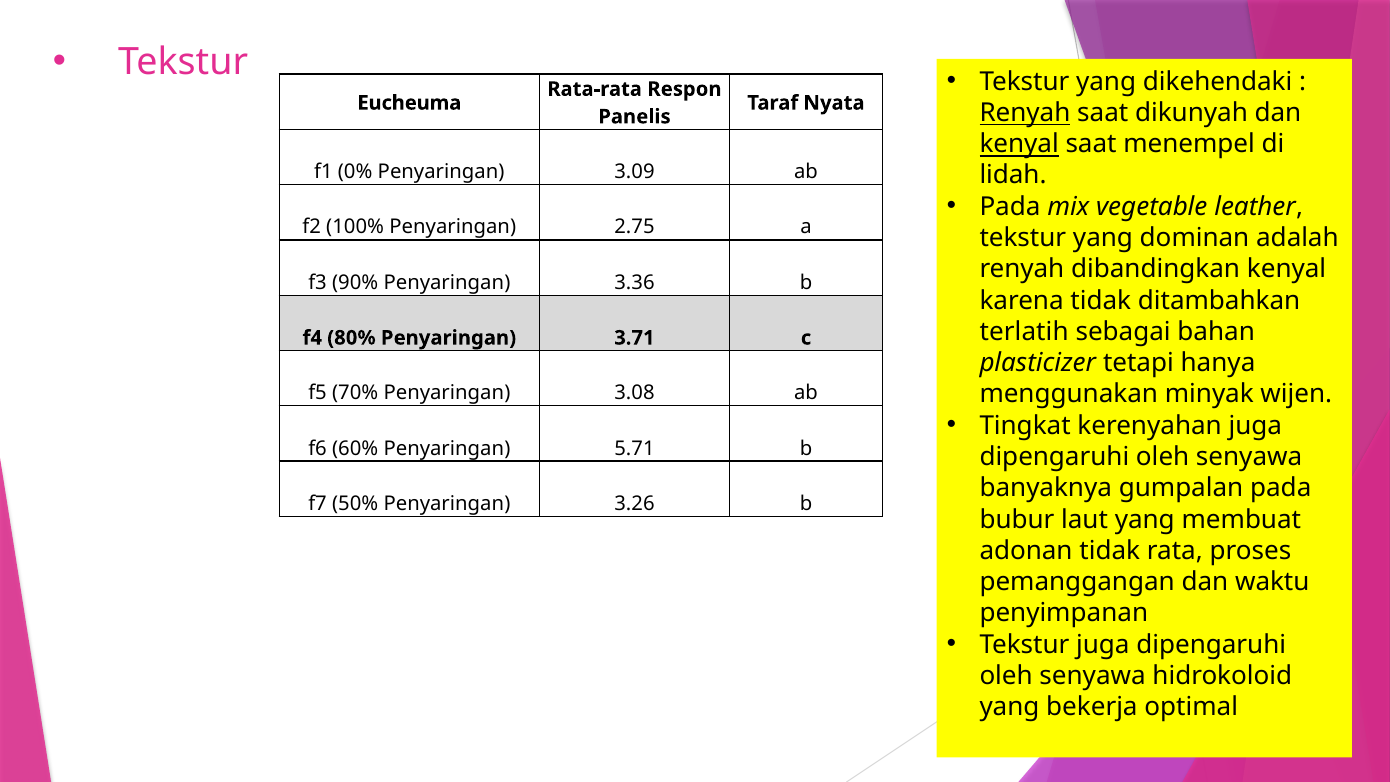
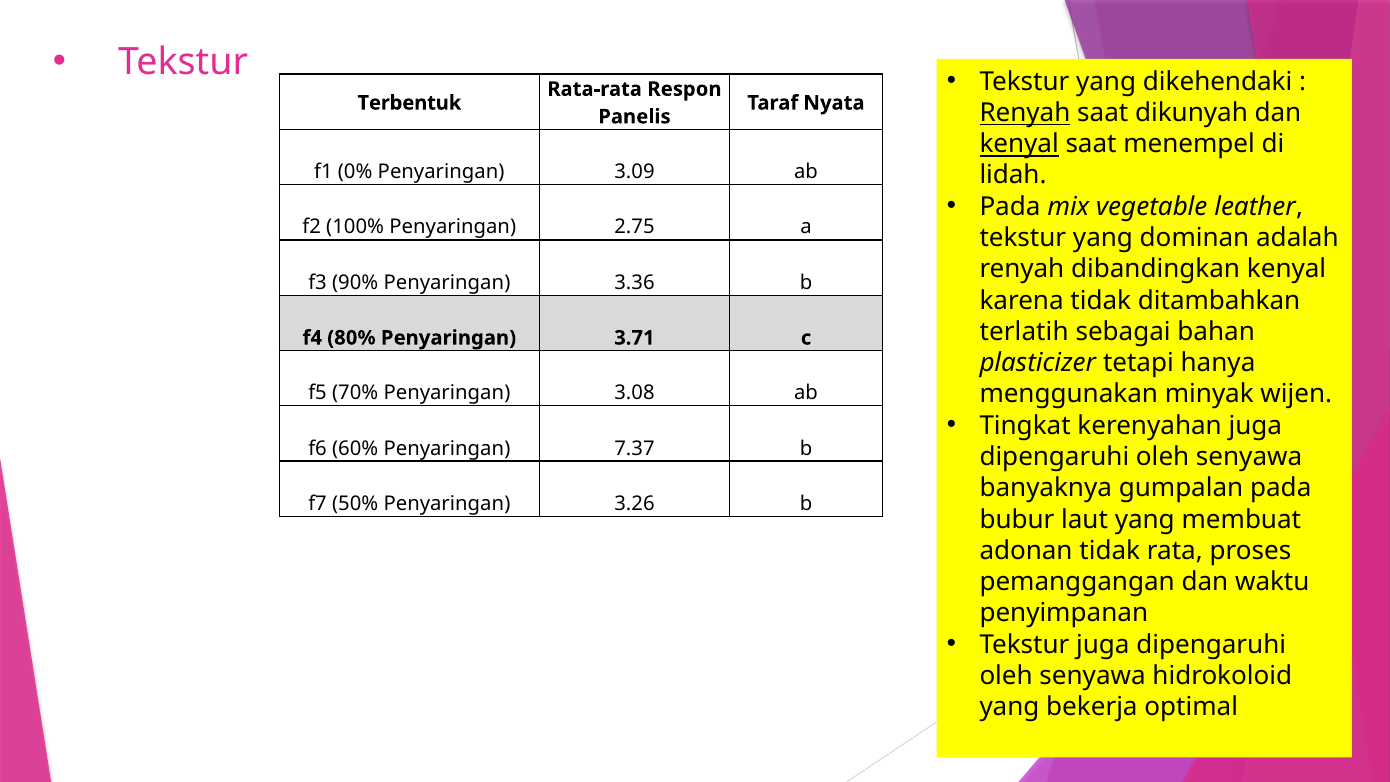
Eucheuma: Eucheuma -> Terbentuk (409, 103)
5.71: 5.71 -> 7.37 (634, 448)
